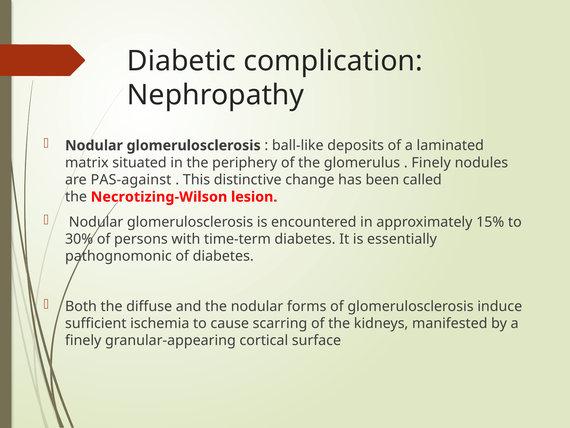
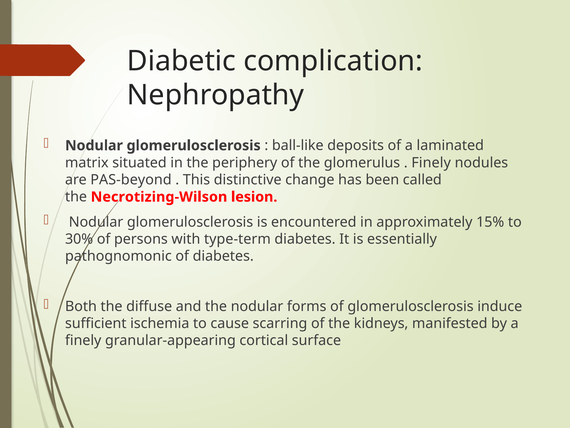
PAS-against: PAS-against -> PAS-beyond (131, 180)
time-term: time-term -> type-term (237, 239)
